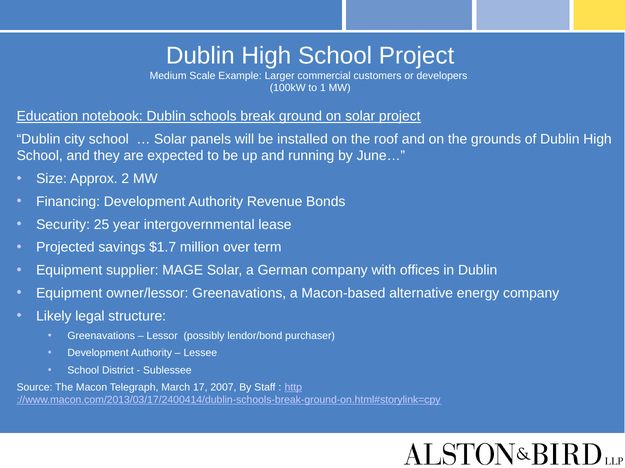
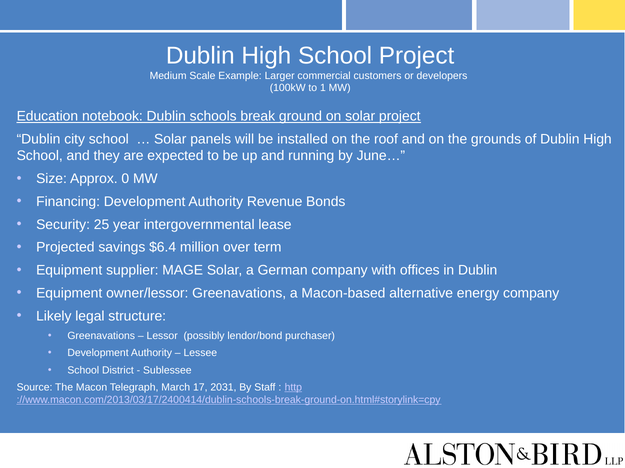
2: 2 -> 0 (125, 179)
$1.7: $1.7 -> $6.4 (163, 248)
2007: 2007 -> 2031 (223, 388)
